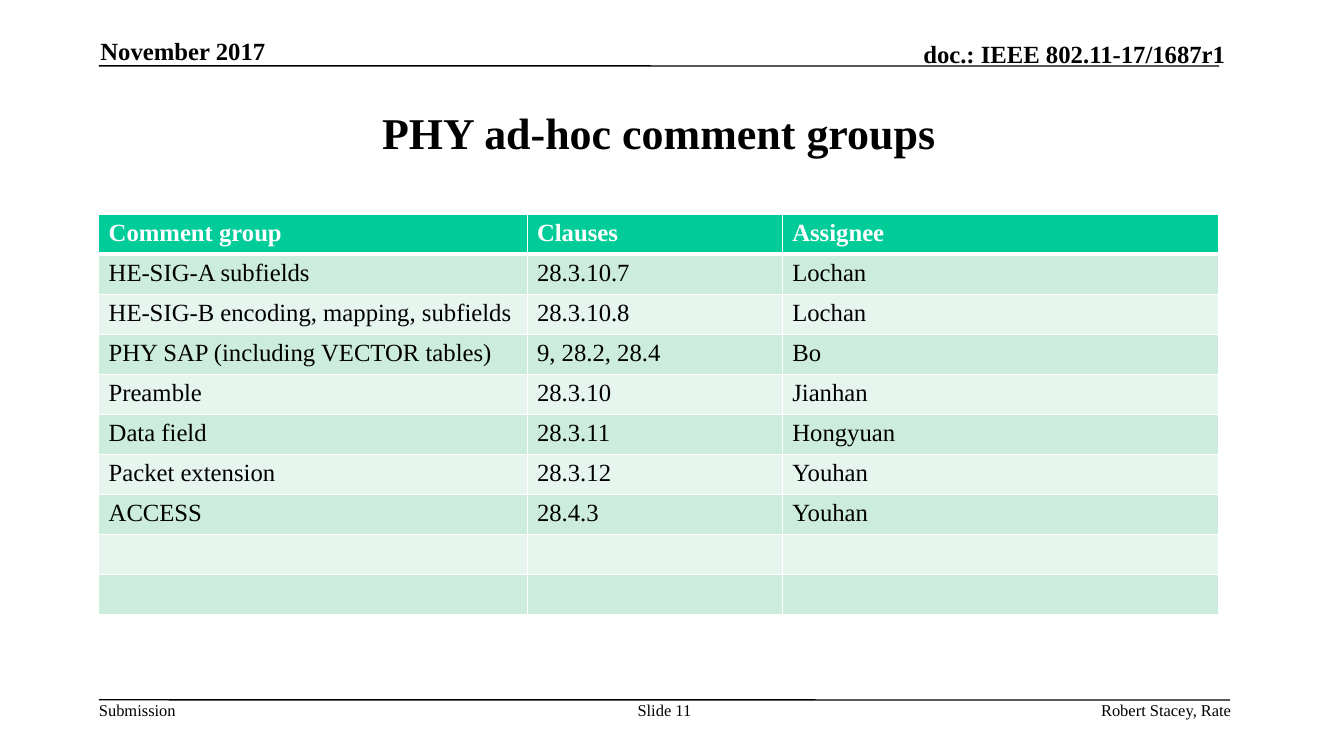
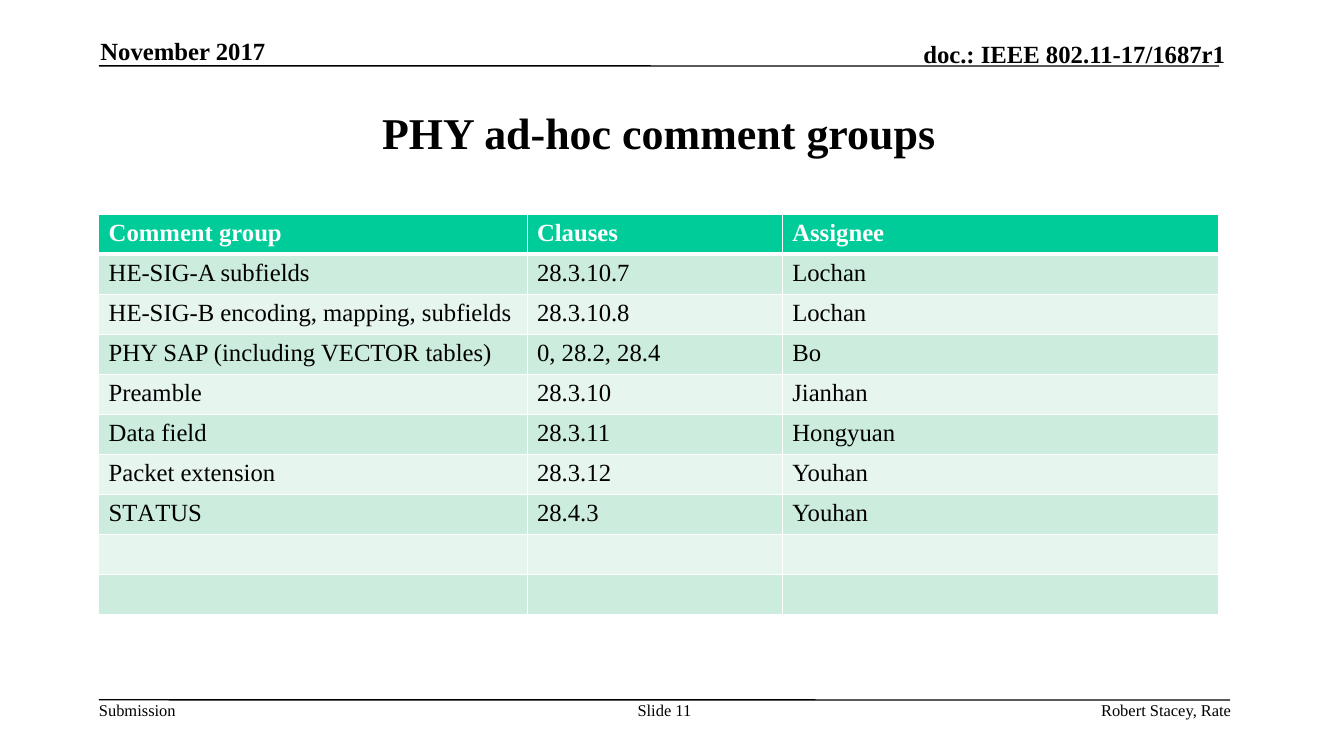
9: 9 -> 0 (546, 353)
ACCESS: ACCESS -> STATUS (155, 514)
